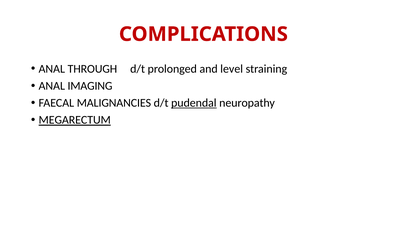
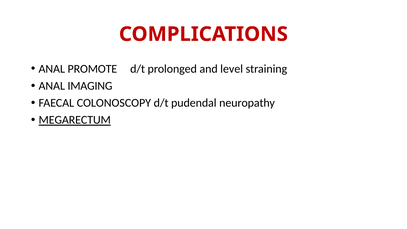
THROUGH: THROUGH -> PROMOTE (92, 69)
MALIGNANCIES: MALIGNANCIES -> COLONOSCOPY (114, 103)
pudendal underline: present -> none (194, 103)
